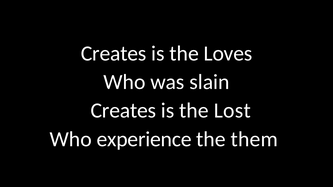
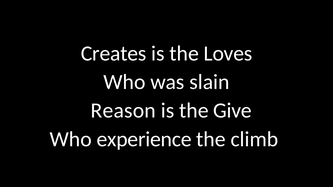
Creates: Creates -> Reason (123, 111)
Lost: Lost -> Give (233, 111)
them: them -> climb (254, 139)
